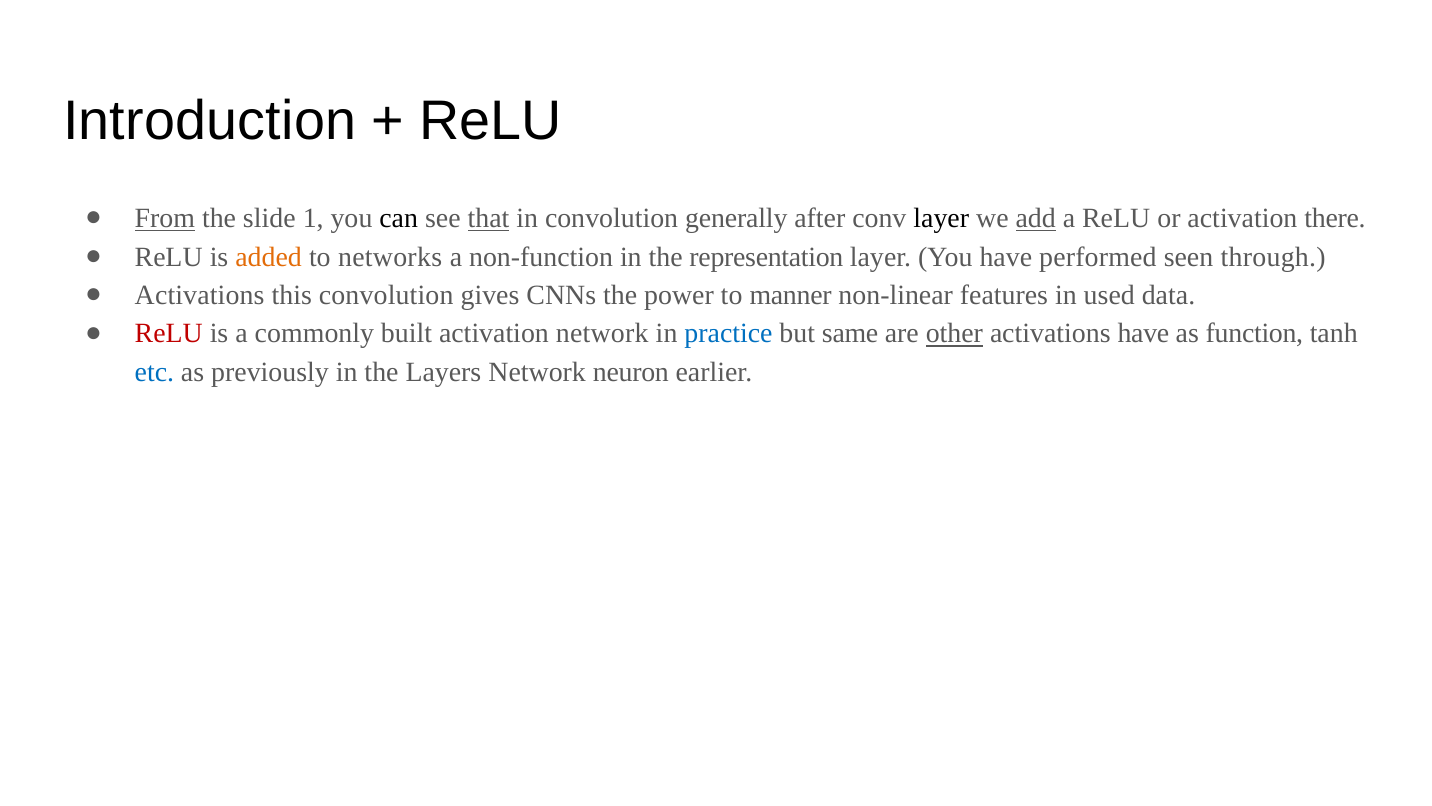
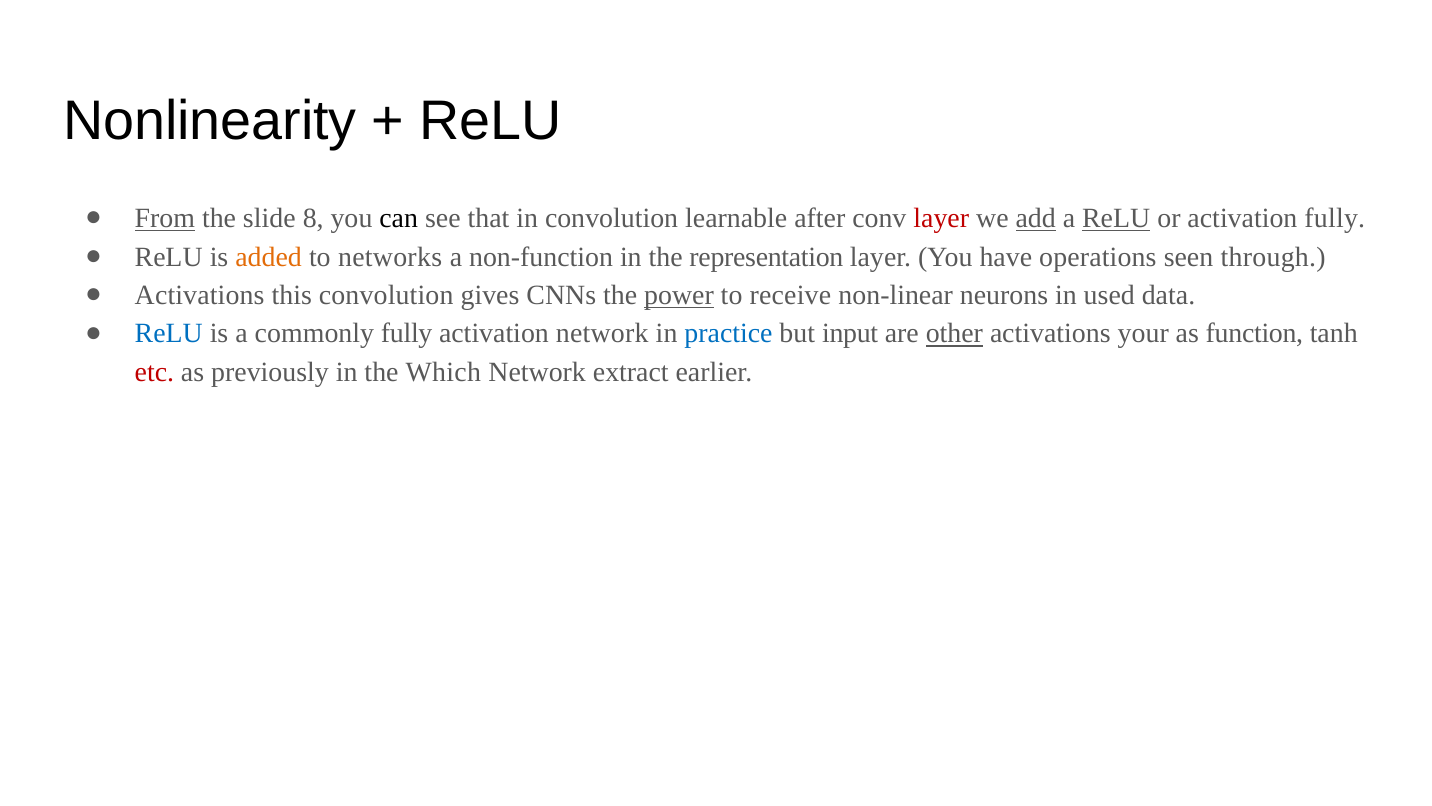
Introduction: Introduction -> Nonlinearity (210, 121)
1: 1 -> 8 (313, 218)
that underline: present -> none (489, 218)
generally: generally -> learnable (736, 218)
layer colour: black -> red (941, 218)
ReLU underline: none -> present (1116, 218)
activation there: there -> fully (1335, 218)
performed: performed -> operations (1098, 257)
power underline: none -> present (679, 295)
manner: manner -> receive (790, 295)
features: features -> neurons (1004, 295)
ReLU colour: red -> blue (169, 334)
commonly built: built -> fully (407, 334)
same: same -> input (850, 334)
activations have: have -> your (1143, 334)
etc colour: blue -> red (154, 372)
Layers: Layers -> Which (443, 372)
neuron: neuron -> extract (631, 372)
